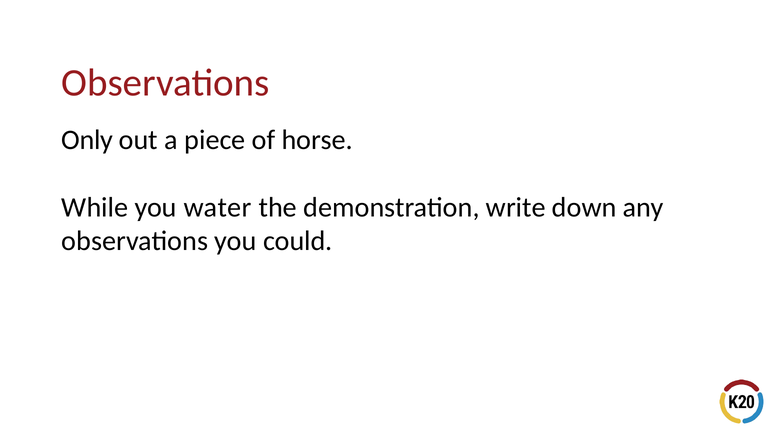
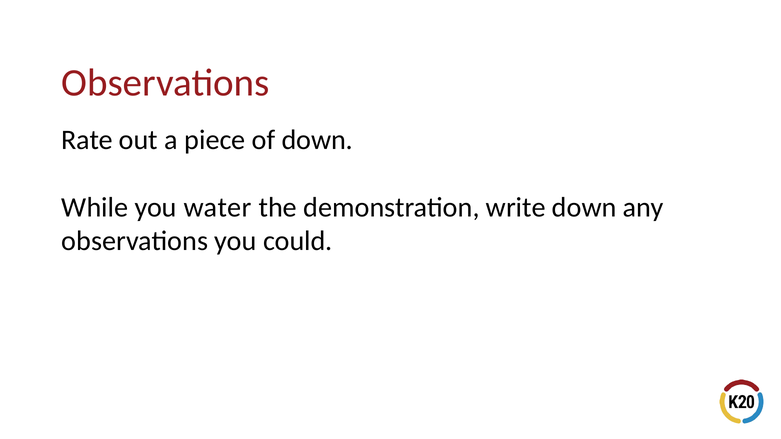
Only: Only -> Rate (87, 140)
of horse: horse -> down (317, 140)
